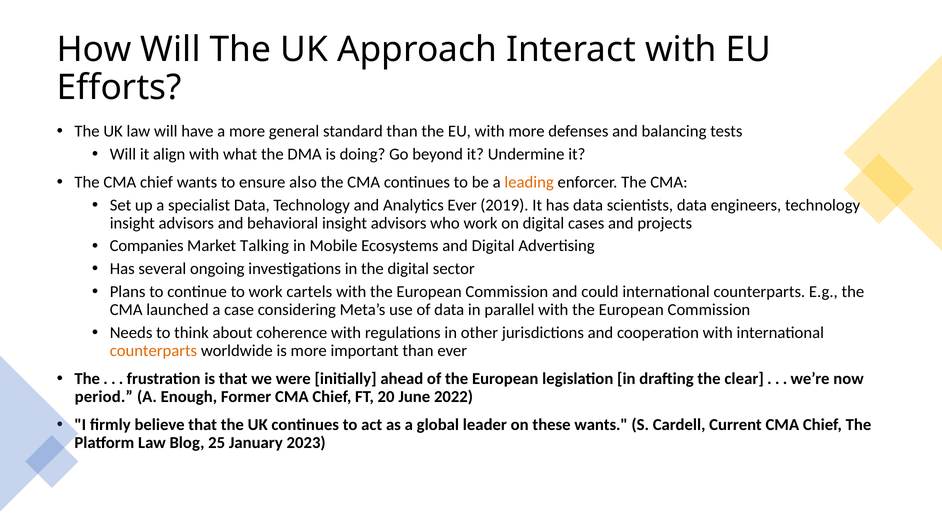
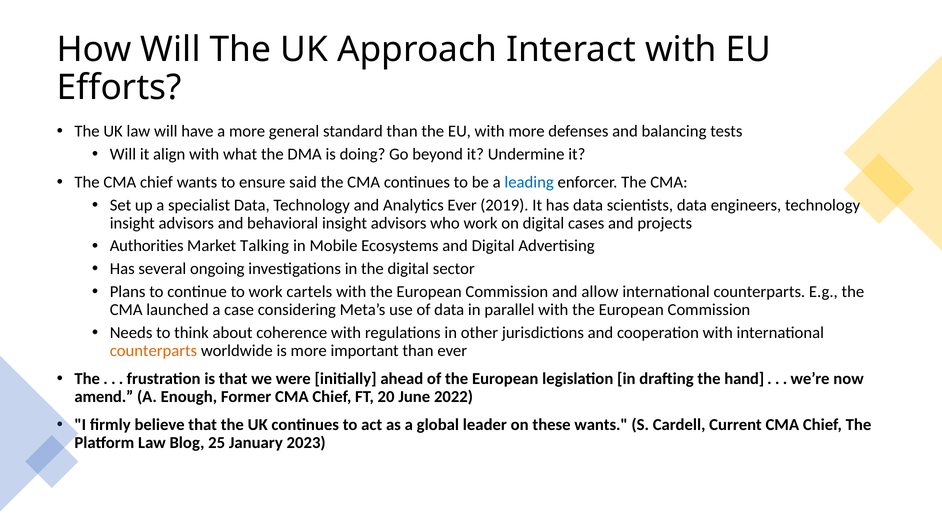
also: also -> said (303, 182)
leading colour: orange -> blue (529, 182)
Companies: Companies -> Authorities (147, 246)
could: could -> allow (600, 292)
clear: clear -> hand (744, 379)
period: period -> amend (104, 397)
